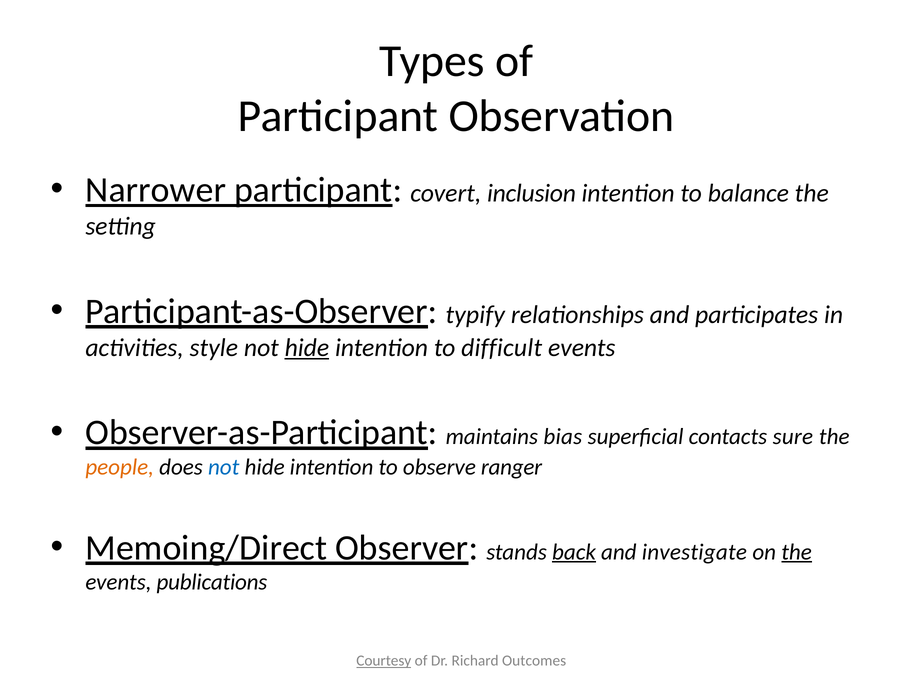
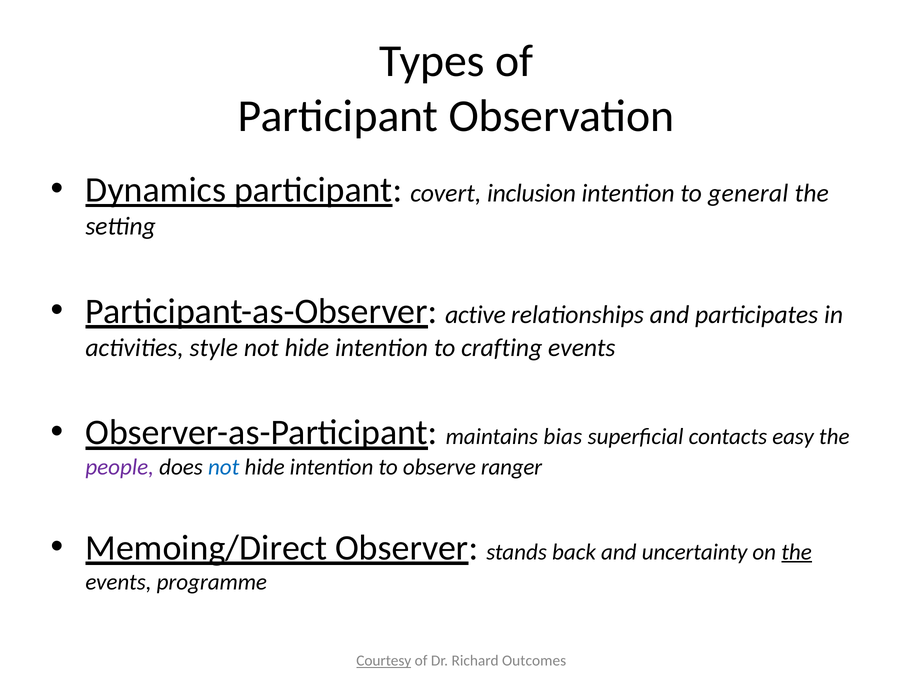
Narrower: Narrower -> Dynamics (156, 190)
balance: balance -> general (748, 194)
typify: typify -> active (475, 315)
hide underline: present -> none (307, 348)
difficult: difficult -> crafting (502, 348)
sure: sure -> easy (793, 437)
people colour: orange -> purple (120, 467)
back underline: present -> none (574, 552)
investigate: investigate -> uncertainty (695, 552)
publications: publications -> programme (212, 582)
